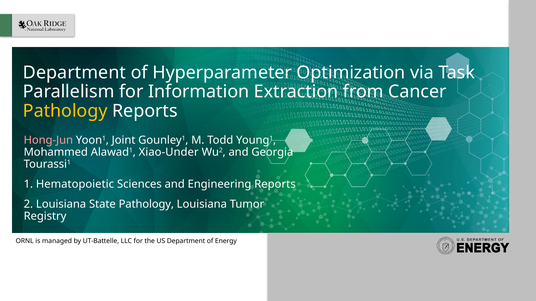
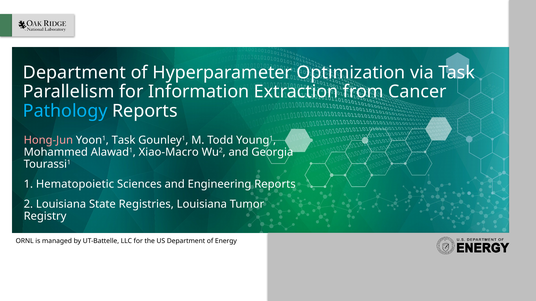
Pathology colour: yellow -> light blue (65, 111)
Yoon1 Joint: Joint -> Task (124, 140)
Xiao-Under: Xiao-Under -> Xiao-Macro (169, 153)
State Pathology: Pathology -> Registries (146, 204)
